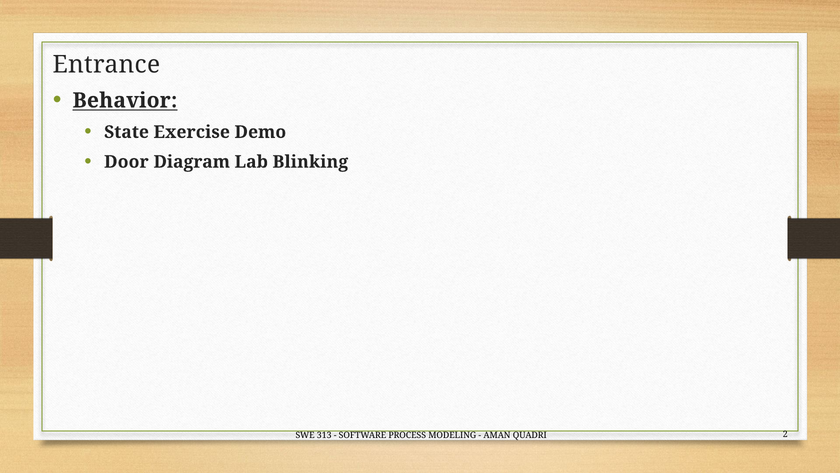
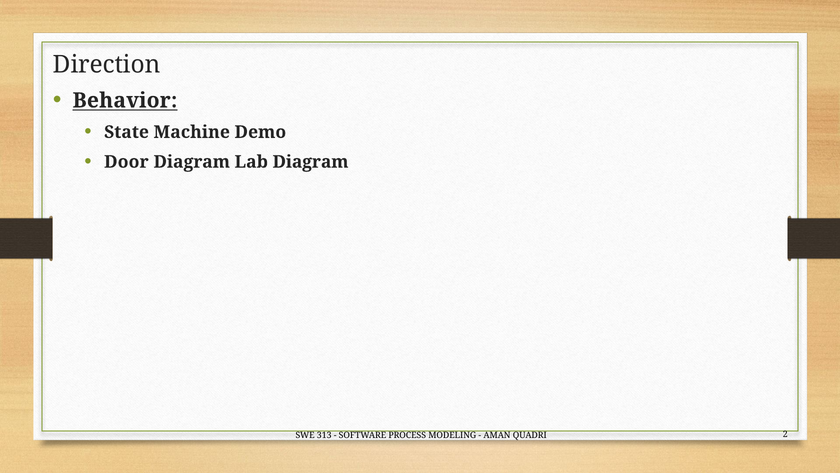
Entrance: Entrance -> Direction (107, 64)
Exercise: Exercise -> Machine (192, 132)
Lab Blinking: Blinking -> Diagram (311, 162)
